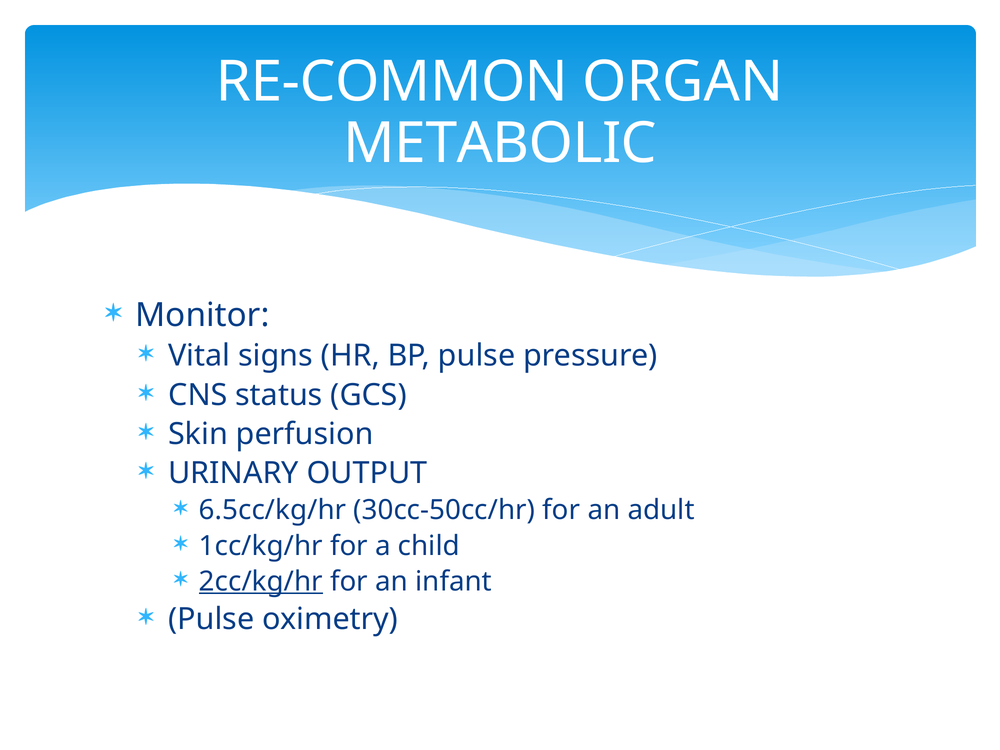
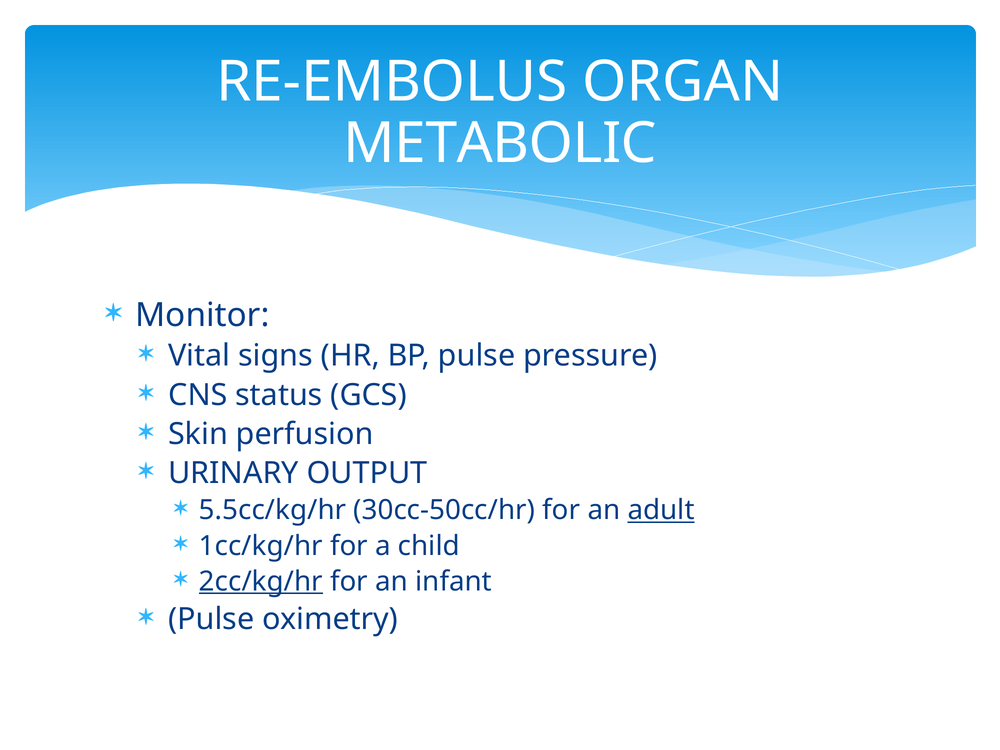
RE-COMMON: RE-COMMON -> RE-EMBOLUS (392, 82)
6.5cc/kg/hr: 6.5cc/kg/hr -> 5.5cc/kg/hr (273, 510)
adult underline: none -> present (661, 510)
